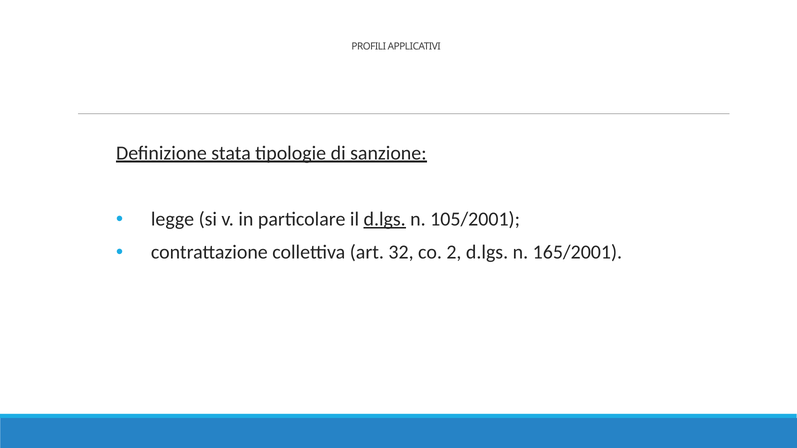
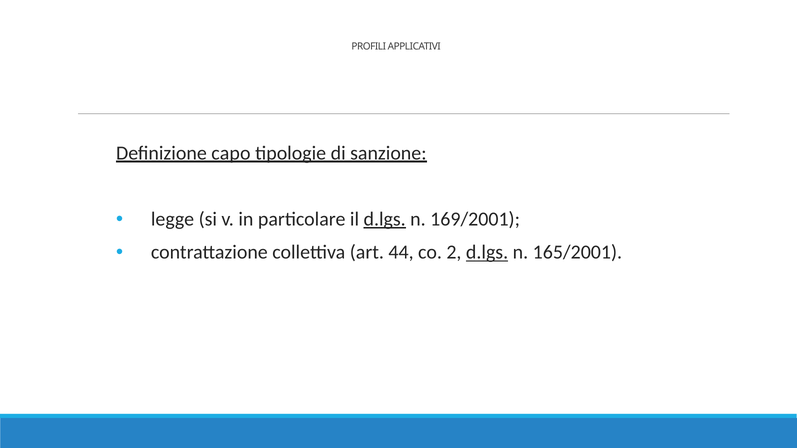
stata: stata -> capo (231, 153)
105/2001: 105/2001 -> 169/2001 (475, 219)
32: 32 -> 44 (401, 253)
d.lgs underline: none -> present (487, 253)
